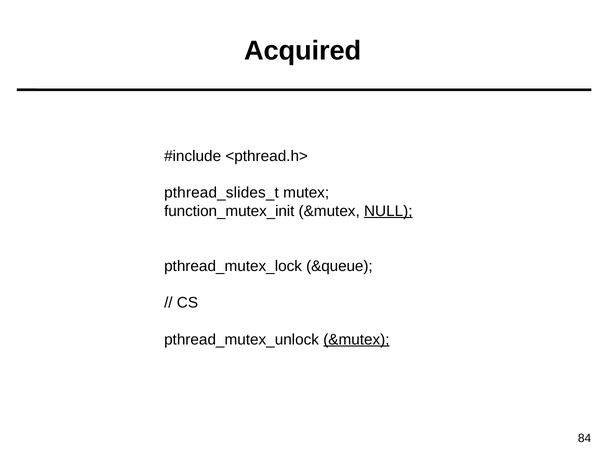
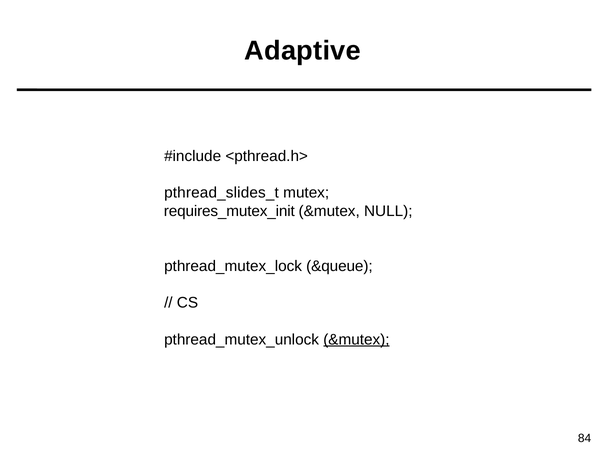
Acquired: Acquired -> Adaptive (303, 51)
function_mutex_init: function_mutex_init -> requires_mutex_init (229, 211)
NULL underline: present -> none (388, 211)
